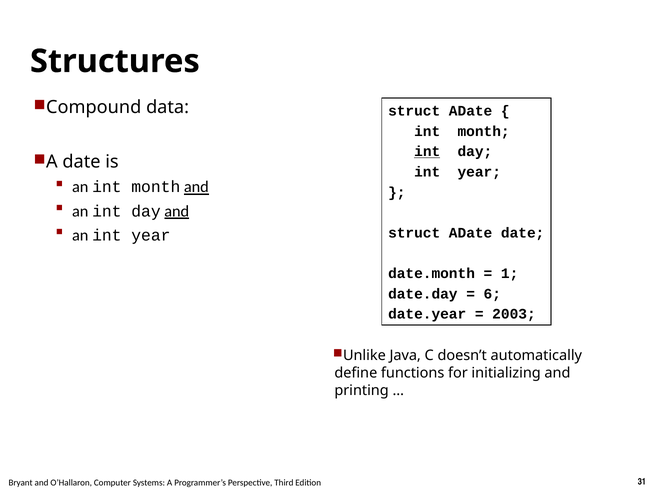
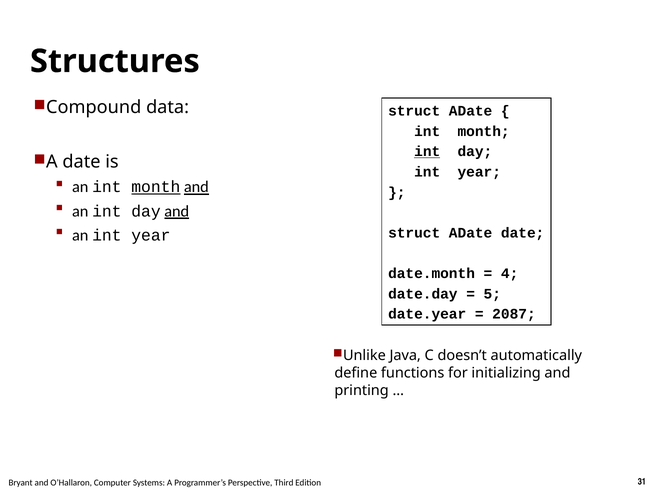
month underline: none -> present (156, 187)
1: 1 -> 4 (510, 273)
6: 6 -> 5 (492, 294)
2003: 2003 -> 2087 (514, 314)
